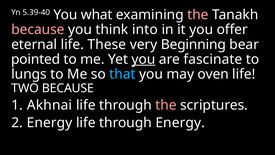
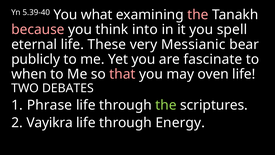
offer: offer -> spell (232, 30)
Beginning: Beginning -> Messianic (193, 44)
pointed: pointed -> publicly (36, 59)
you underline: present -> none (143, 59)
lungs: lungs -> when (29, 74)
that colour: light blue -> pink (122, 74)
TWO BECAUSE: BECAUSE -> DEBATES (68, 88)
Akhnai: Akhnai -> Phrase (49, 105)
the colour: pink -> light green (166, 105)
Energy: Energy -> Vayikra (50, 122)
